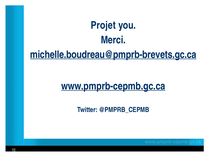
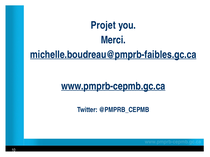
michelle.boudreau@pmprb-brevets.gc.ca: michelle.boudreau@pmprb-brevets.gc.ca -> michelle.boudreau@pmprb-faibles.gc.ca (113, 55)
